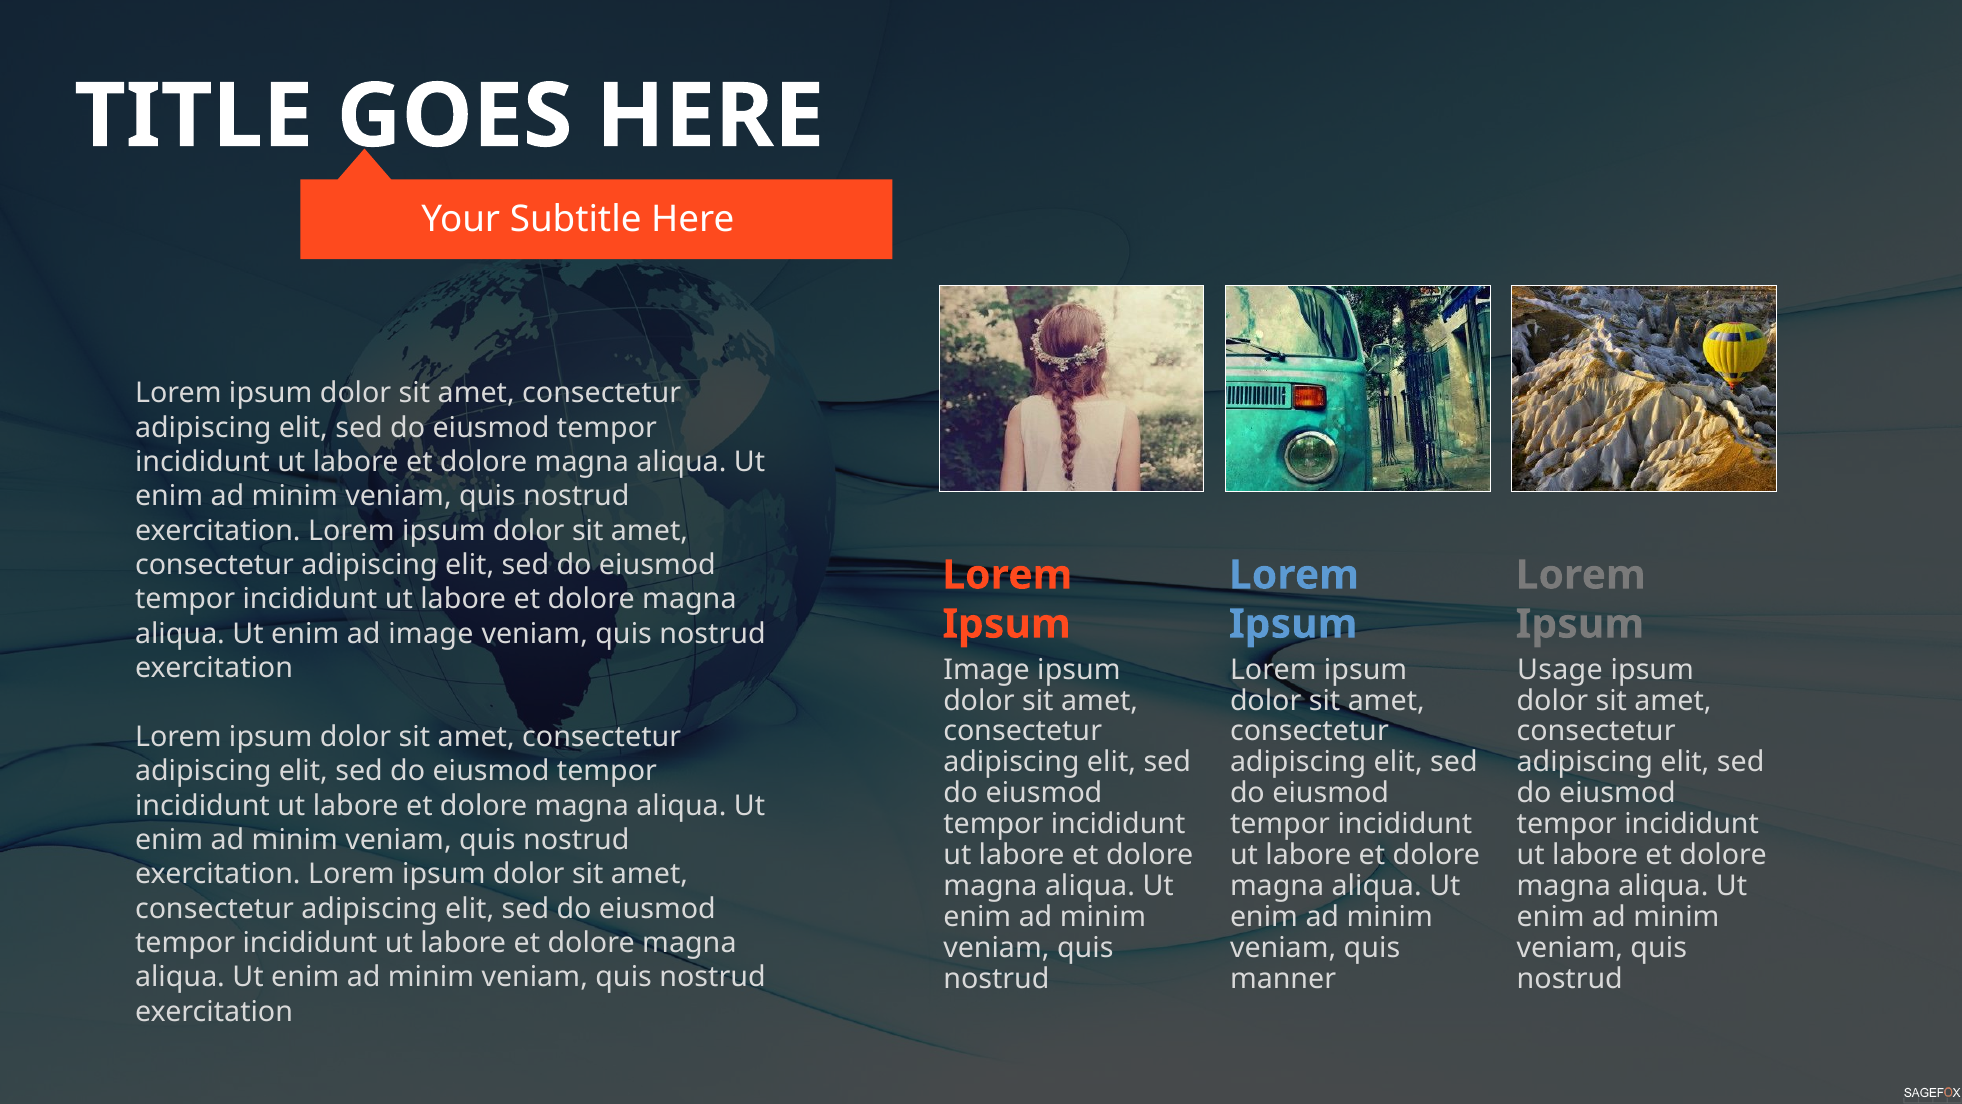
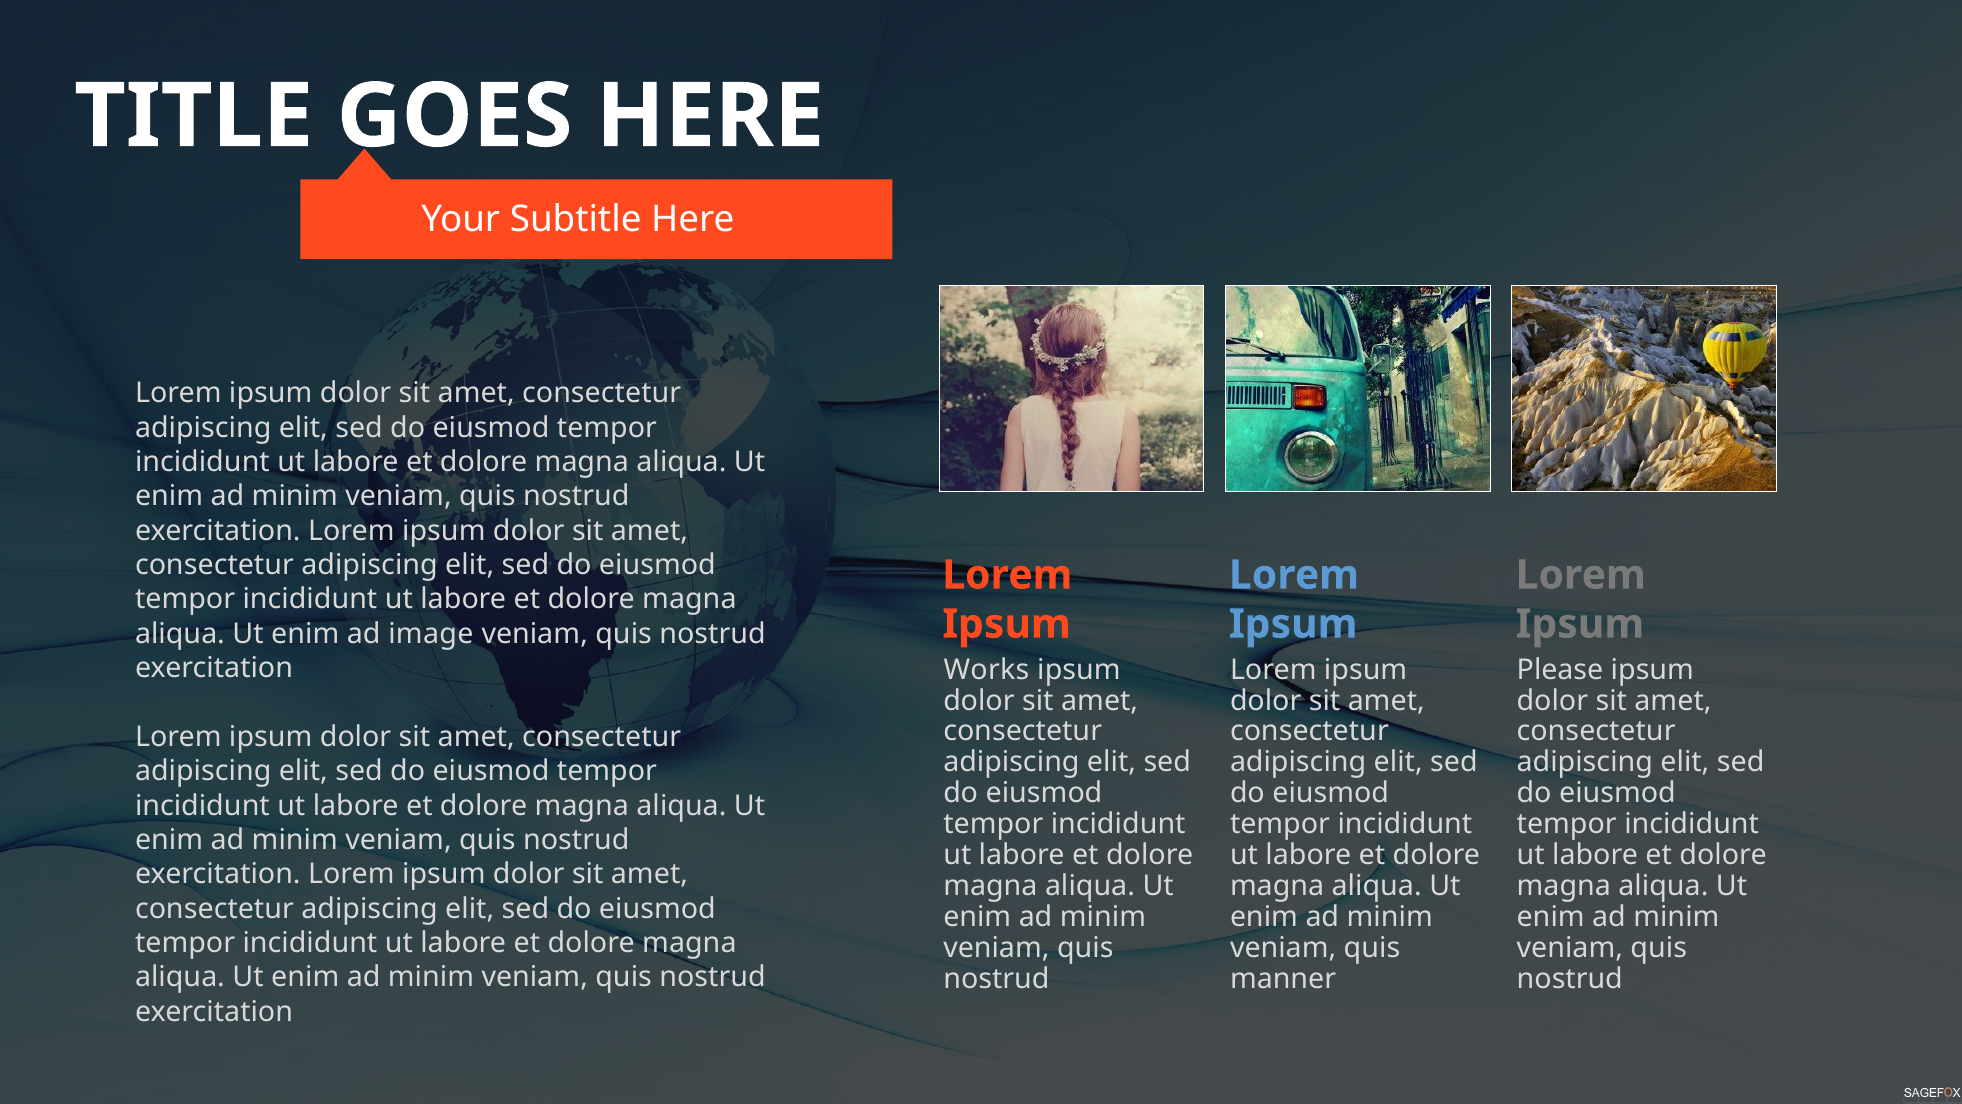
Image: Image -> Works (986, 669)
Usage: Usage -> Please (1560, 669)
